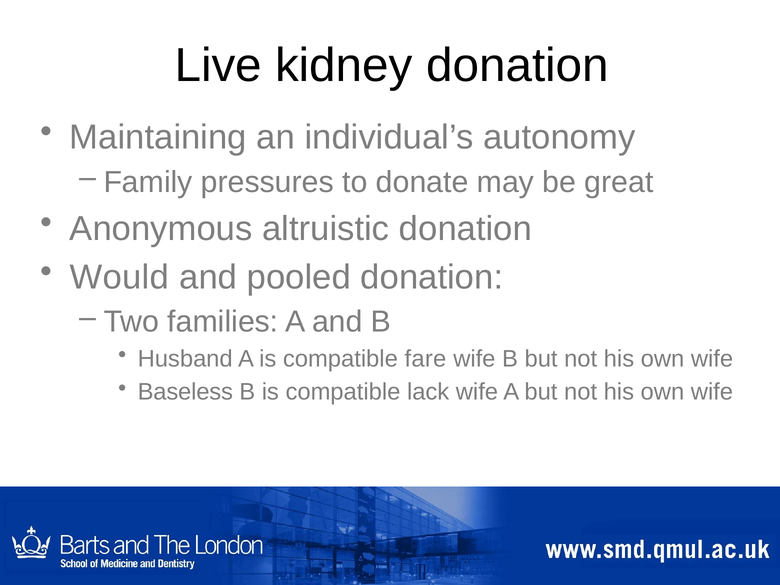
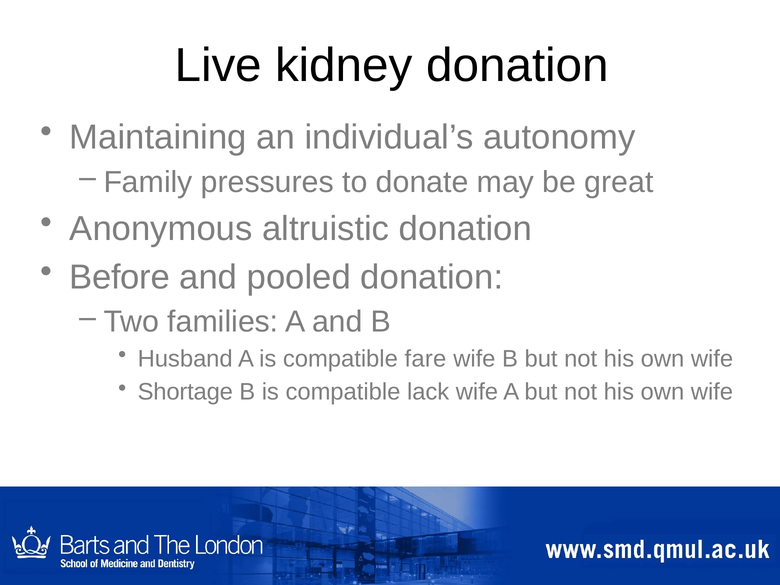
Would: Would -> Before (120, 277)
Baseless: Baseless -> Shortage (185, 392)
